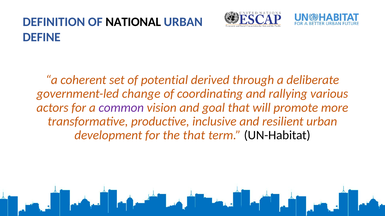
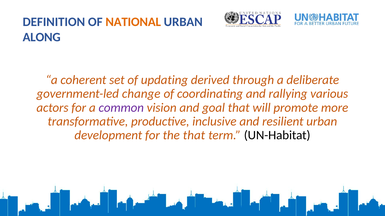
NATIONAL colour: black -> orange (133, 22)
DEFINE: DEFINE -> ALONG (42, 37)
potential: potential -> updating (164, 80)
